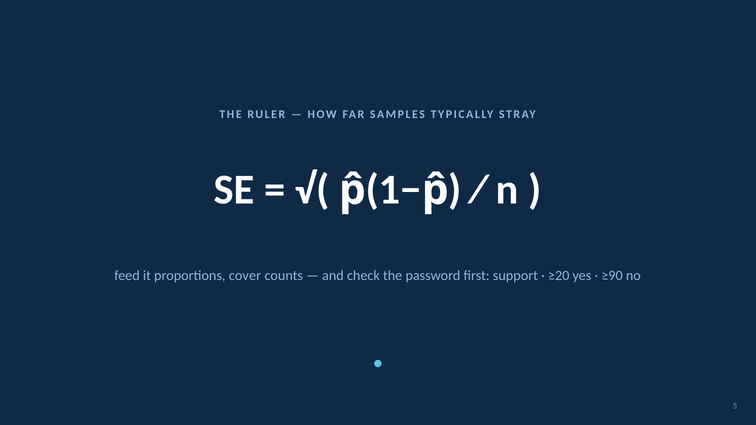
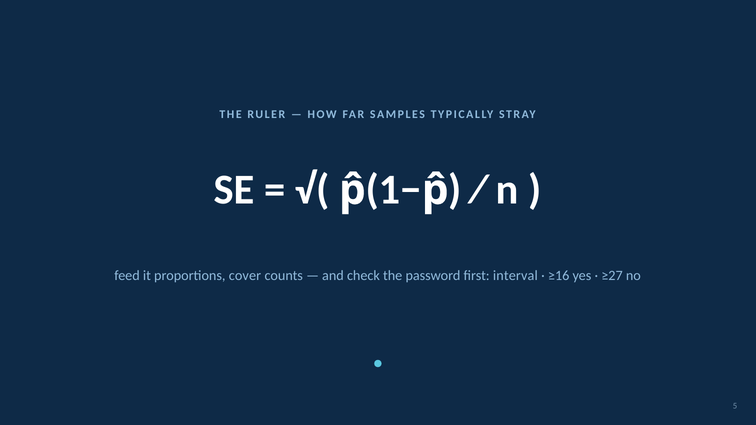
support: support -> interval (515, 276)
≥20: ≥20 -> ≥16 (559, 276)
≥90: ≥90 -> ≥27 (612, 276)
